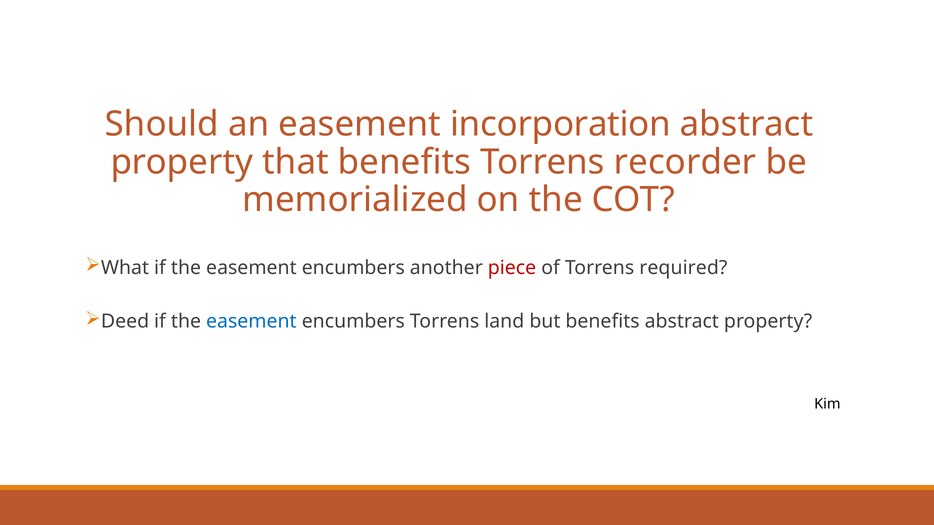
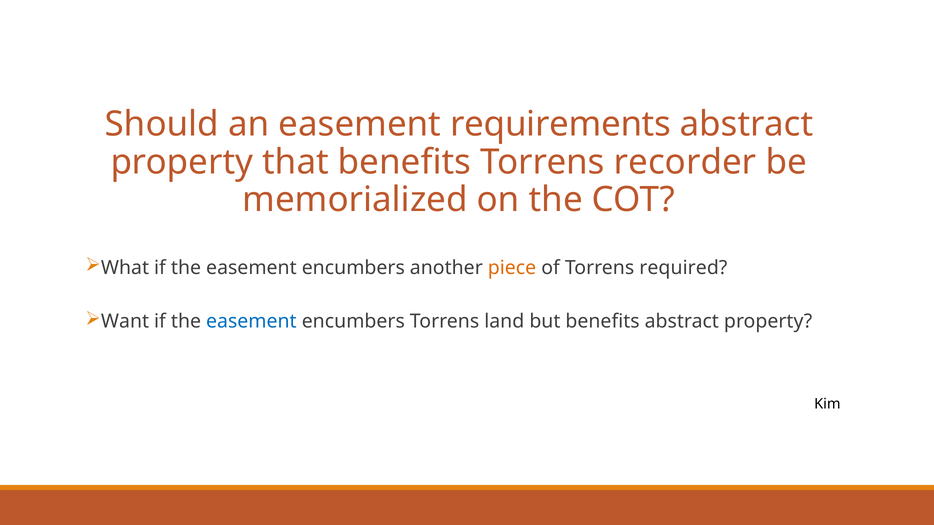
incorporation: incorporation -> requirements (561, 124)
piece colour: red -> orange (512, 268)
Deed: Deed -> Want (125, 322)
